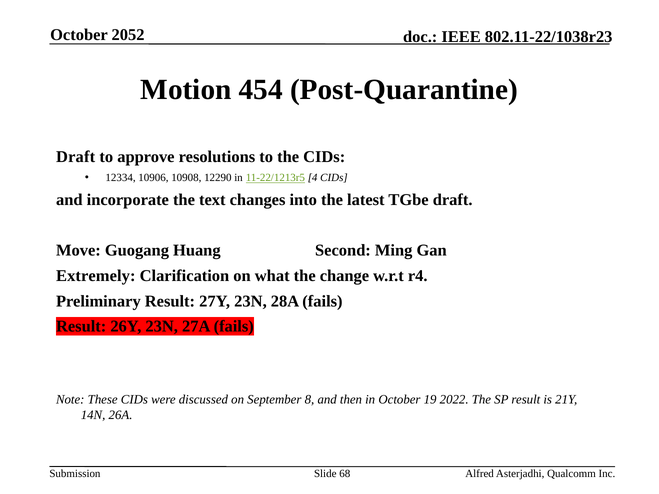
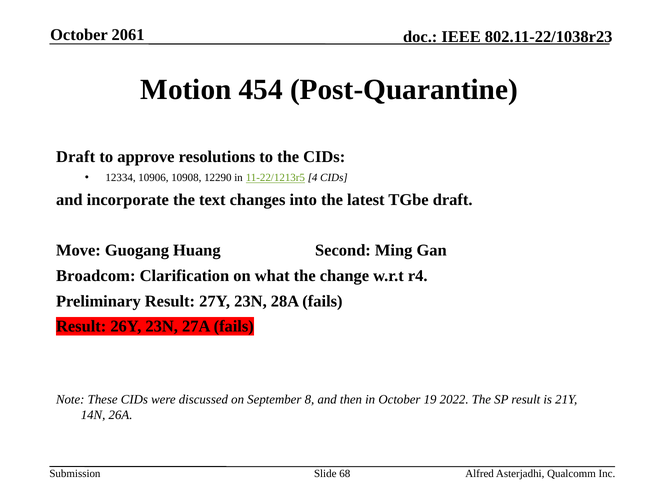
2052: 2052 -> 2061 (128, 35)
Extremely: Extremely -> Broadcom (96, 276)
